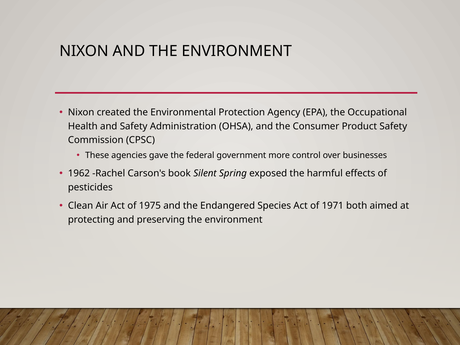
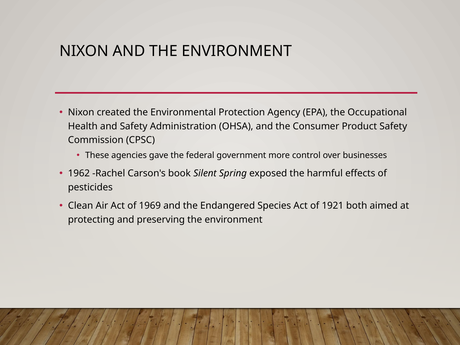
1975: 1975 -> 1969 (150, 206)
1971: 1971 -> 1921 (333, 206)
